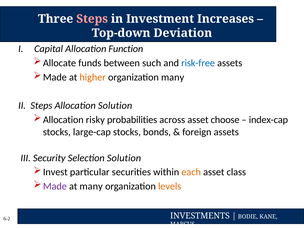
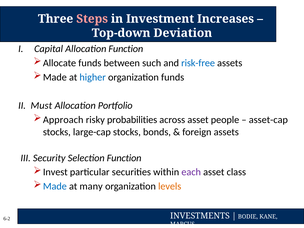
higher colour: orange -> blue (93, 77)
organization many: many -> funds (173, 77)
II Steps: Steps -> Must (41, 106)
Allocation Solution: Solution -> Portfolio (115, 106)
Allocation: Allocation -> Approach (63, 120)
choose: choose -> people (225, 120)
index-cap: index-cap -> asset-cap (268, 120)
Selection Solution: Solution -> Function (124, 158)
each colour: orange -> purple (191, 172)
Made colour: purple -> blue (55, 186)
